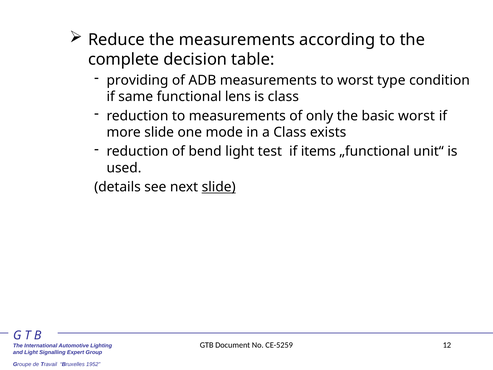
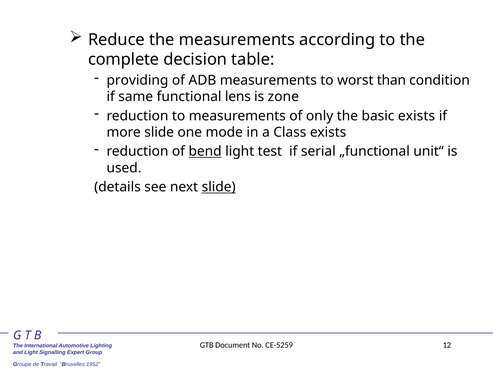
type: type -> than (391, 80)
is class: class -> zone (283, 97)
basic worst: worst -> exists (417, 116)
bend underline: none -> present (205, 151)
items: items -> serial (318, 151)
